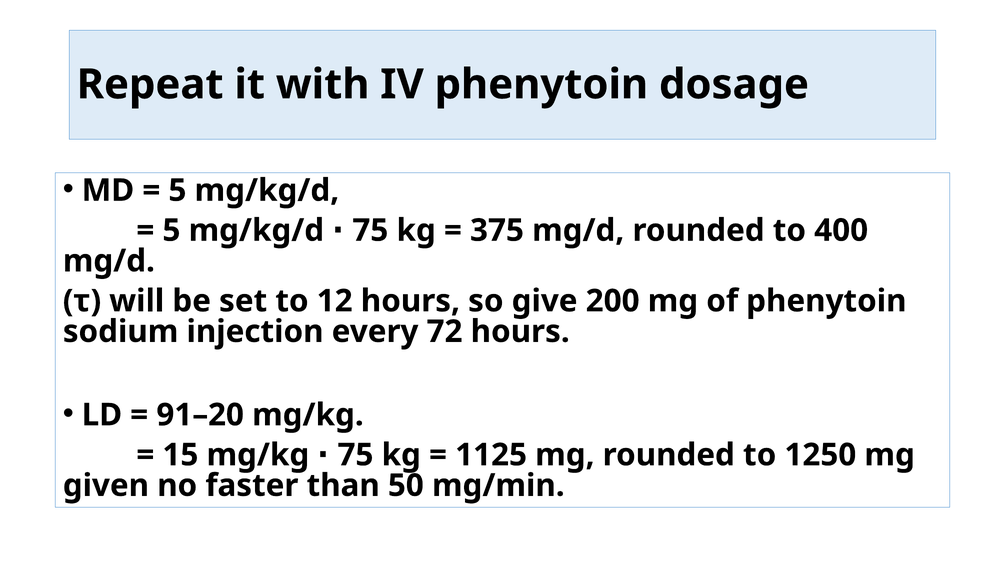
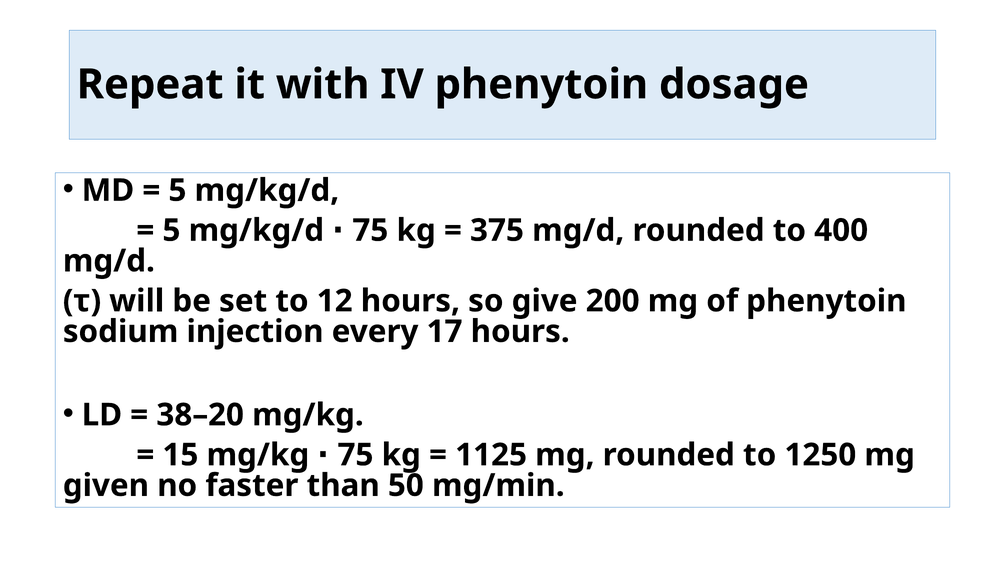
72: 72 -> 17 (445, 331)
91–20: 91–20 -> 38–20 (200, 414)
